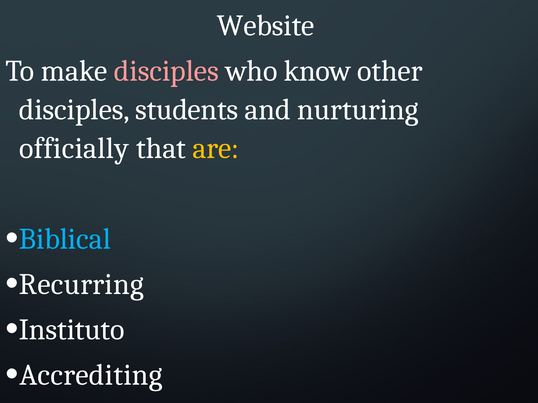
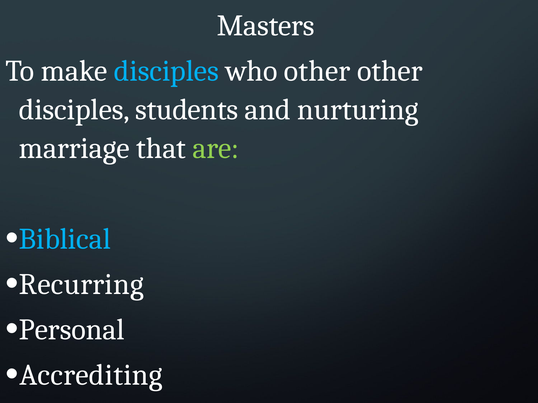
Website: Website -> Masters (266, 26)
disciples colour: pink -> light blue (166, 71)
who know: know -> other (317, 71)
officially: officially -> marriage (74, 148)
are colour: yellow -> light green (216, 148)
Instituto: Instituto -> Personal (72, 330)
